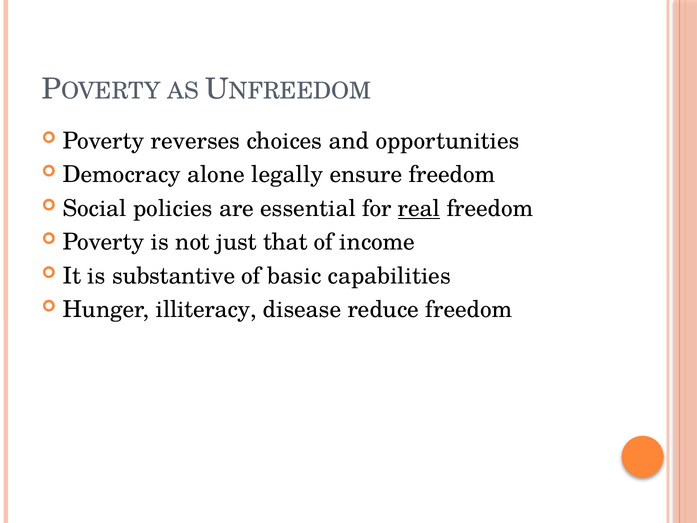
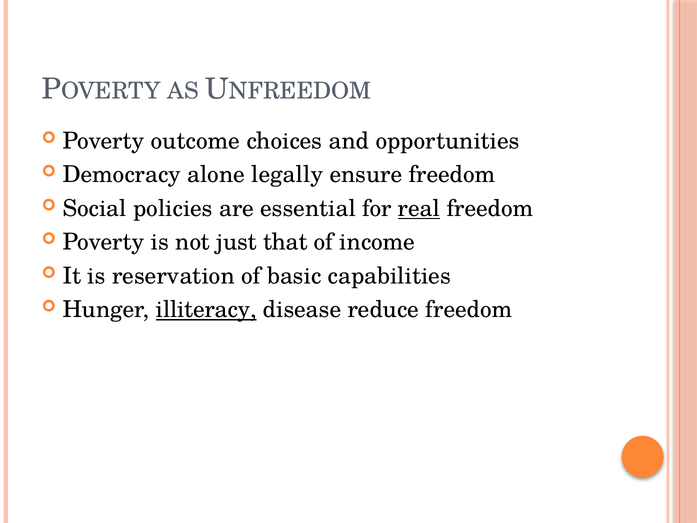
reverses: reverses -> outcome (195, 141)
substantive: substantive -> reservation (173, 276)
illiteracy underline: none -> present (206, 309)
